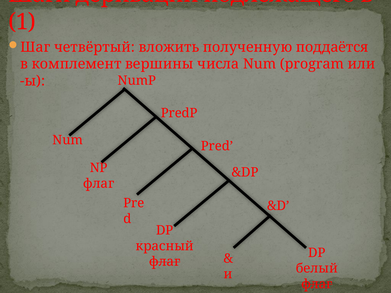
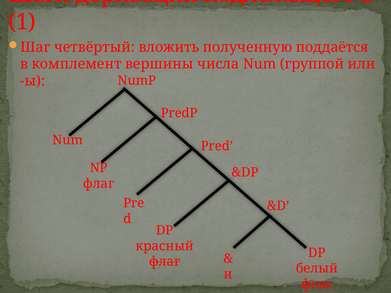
program: program -> группой (312, 64)
